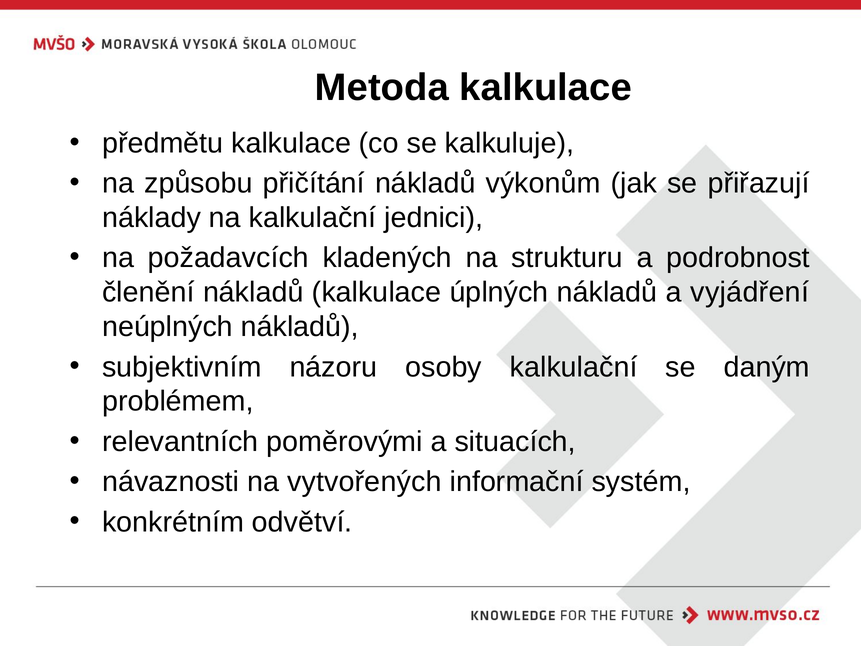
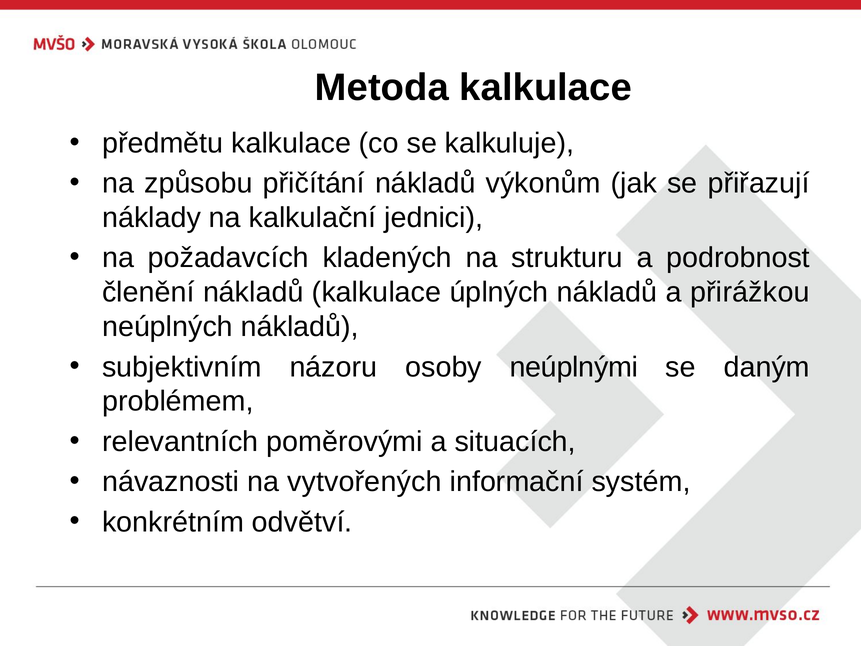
vyjádření: vyjádření -> přirážkou (750, 292)
osoby kalkulační: kalkulační -> neúplnými (574, 367)
